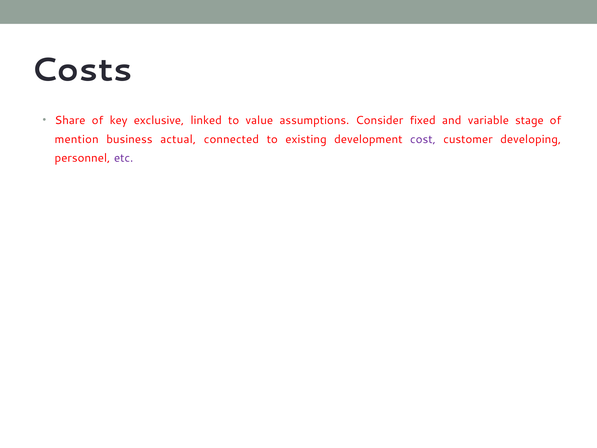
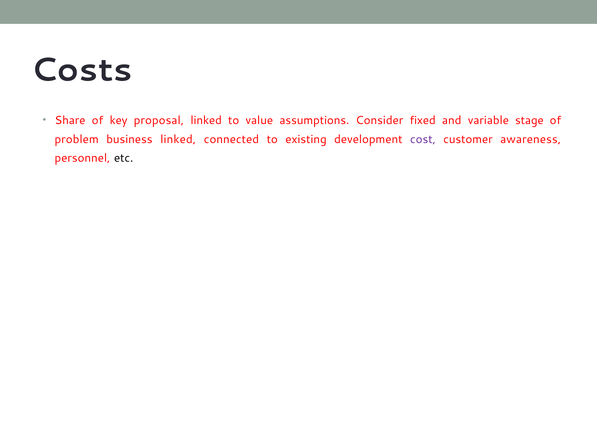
exclusive: exclusive -> proposal (159, 120)
mention: mention -> problem (77, 139)
business actual: actual -> linked (178, 139)
developing: developing -> awareness (531, 139)
etc colour: purple -> black (124, 158)
